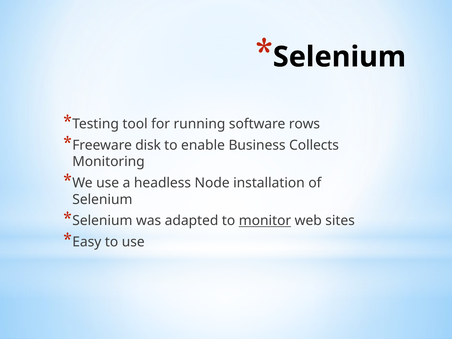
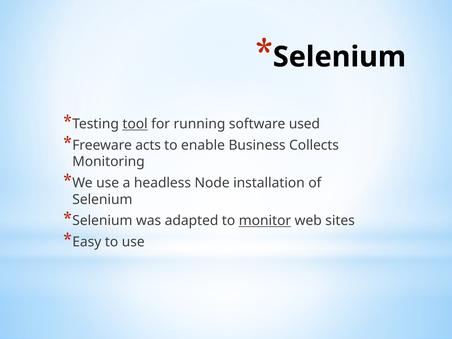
tool underline: none -> present (135, 124)
rows: rows -> used (304, 124)
disk: disk -> acts (148, 145)
